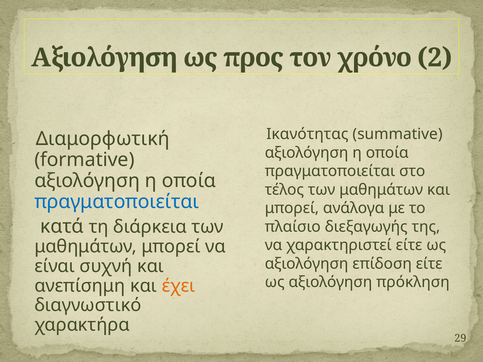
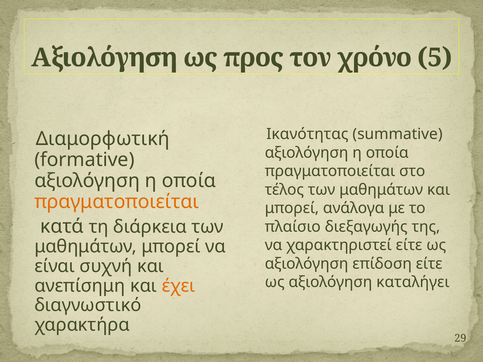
2: 2 -> 5 (435, 58)
πραγματοποιείται colour: blue -> orange (117, 202)
πρόκληση: πρόκληση -> καταλήγει (413, 282)
